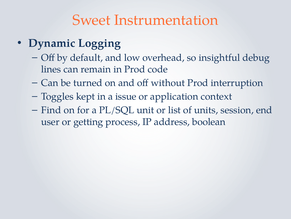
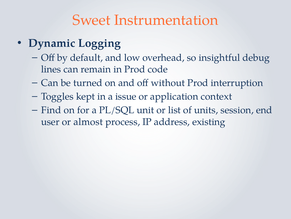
getting: getting -> almost (88, 121)
boolean: boolean -> existing (209, 121)
